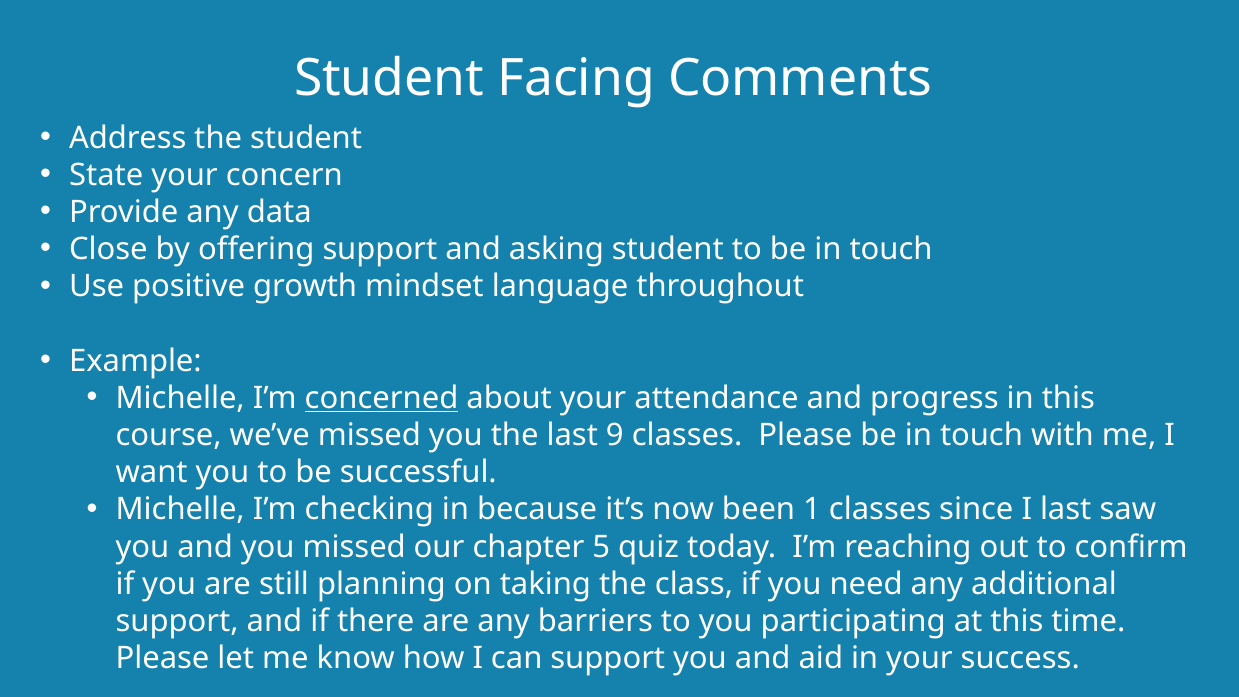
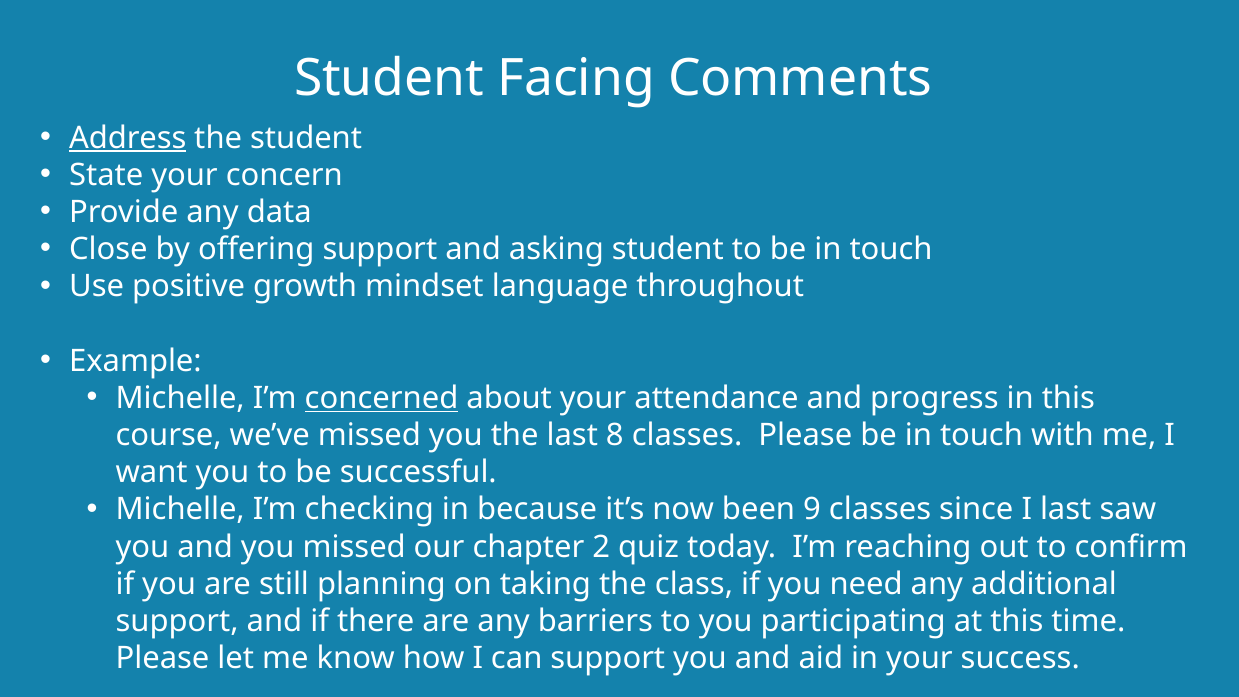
Address underline: none -> present (128, 138)
9: 9 -> 8 (615, 435)
1: 1 -> 9 (812, 510)
5: 5 -> 2 (601, 547)
